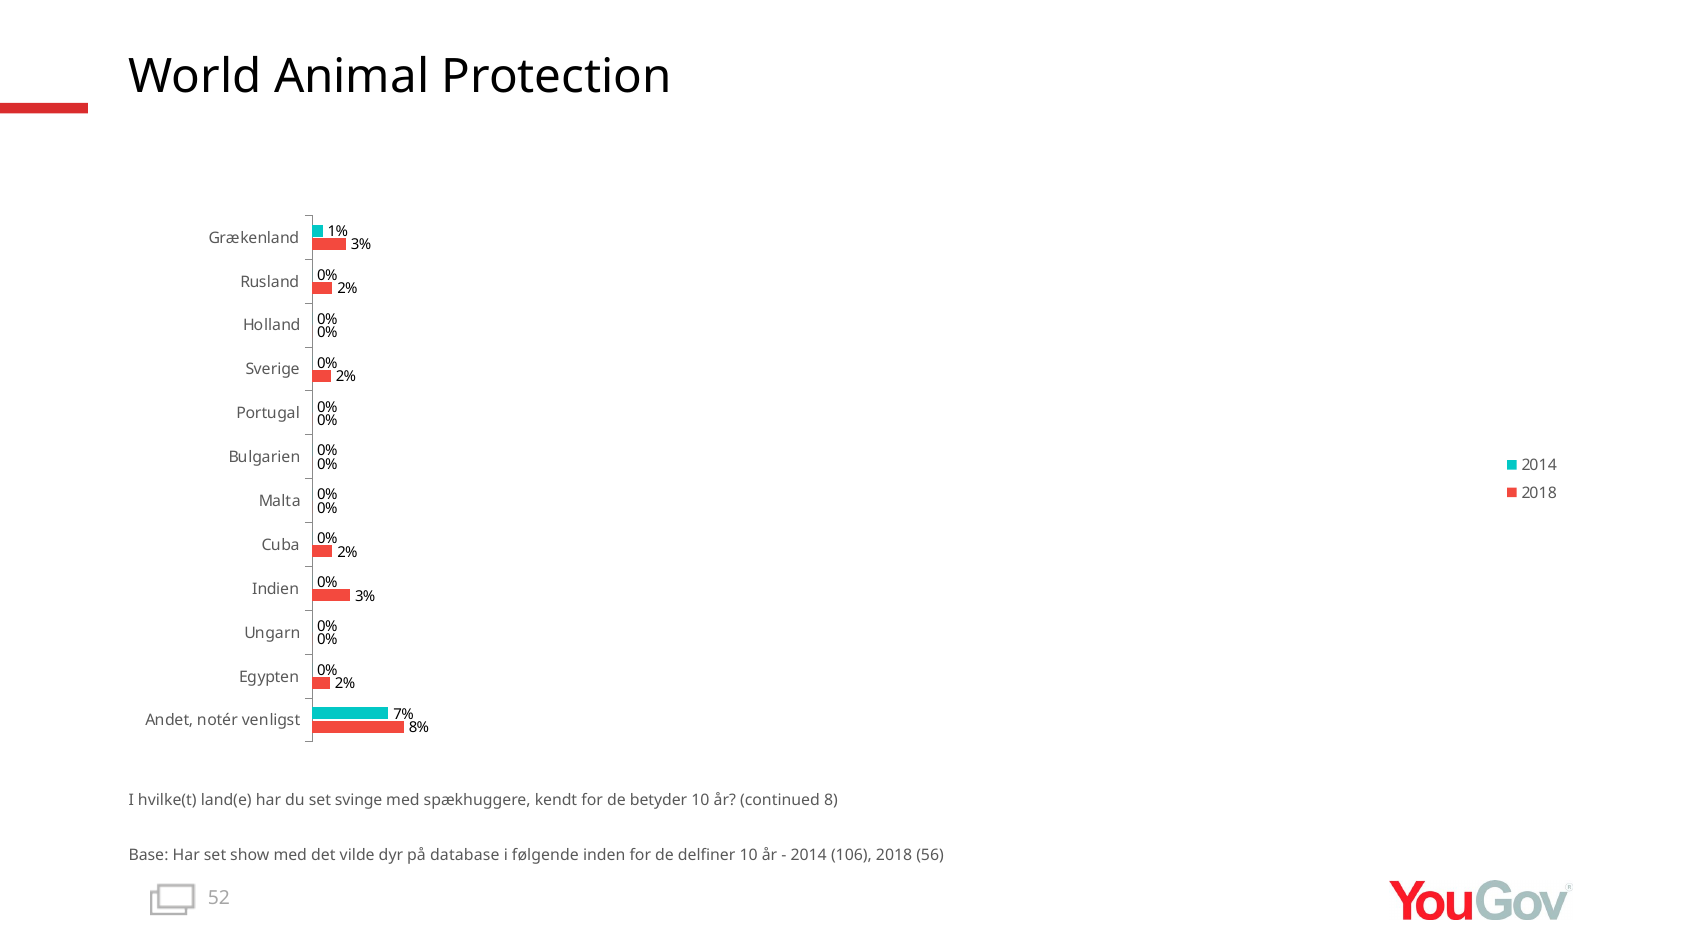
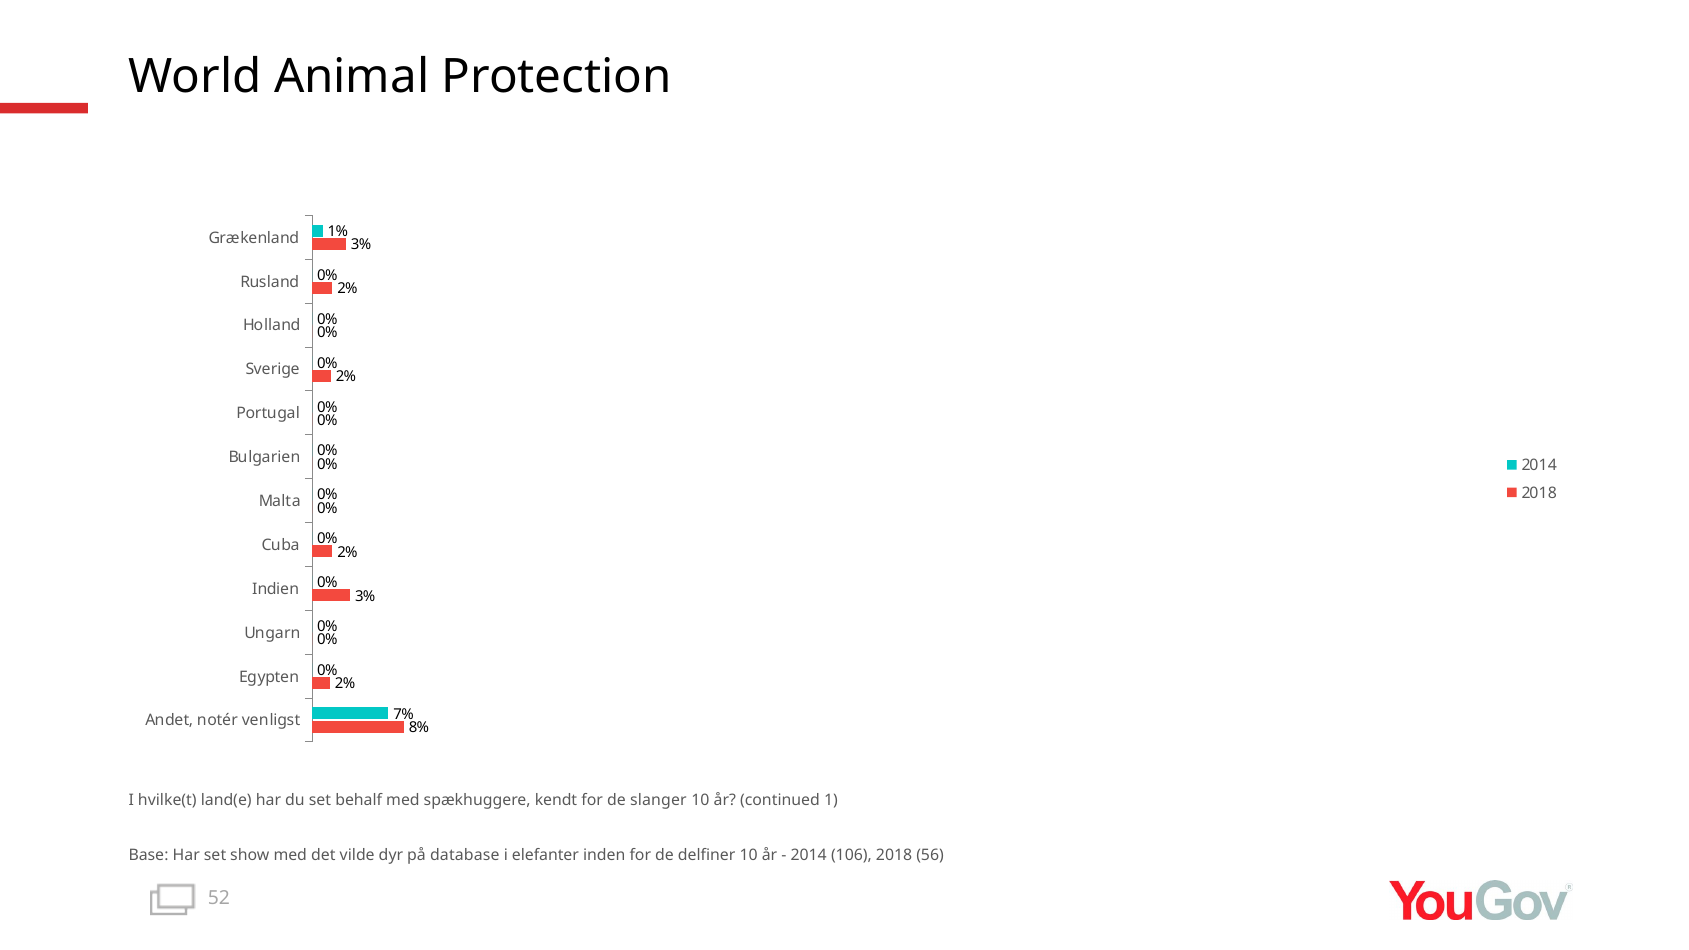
svinge: svinge -> behalf (359, 800)
betyder: betyder -> slanger (658, 800)
8: 8 -> 1 (831, 800)
følgende: følgende -> elefanter (545, 855)
